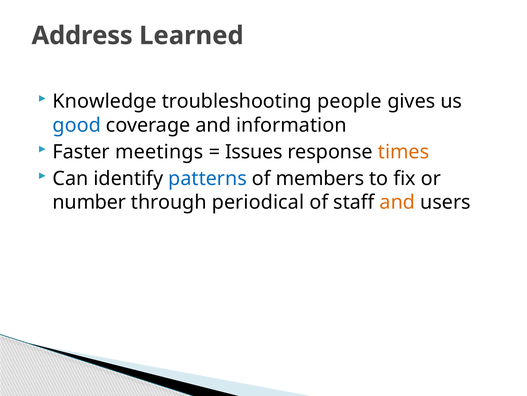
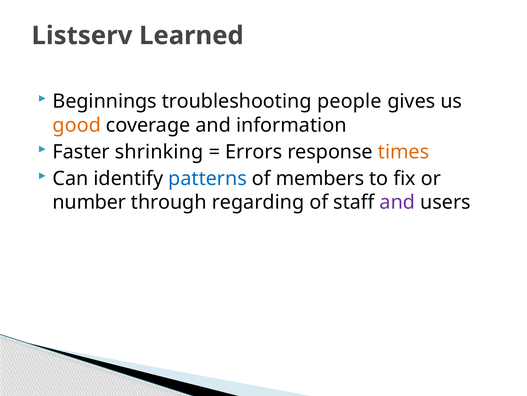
Address: Address -> Listserv (82, 36)
Knowledge: Knowledge -> Beginnings (105, 101)
good colour: blue -> orange (77, 125)
meetings: meetings -> shrinking (159, 152)
Issues: Issues -> Errors (254, 152)
periodical: periodical -> regarding (258, 202)
and colour: orange -> purple (397, 202)
